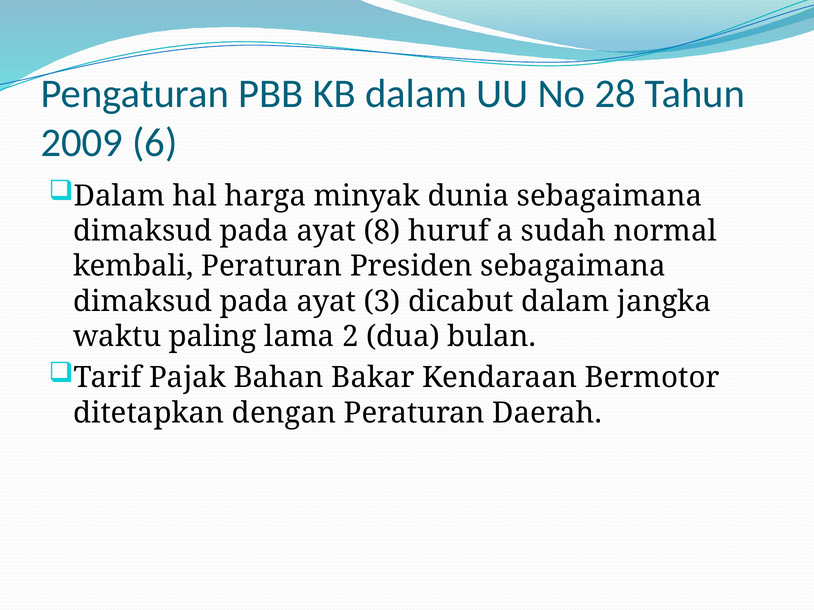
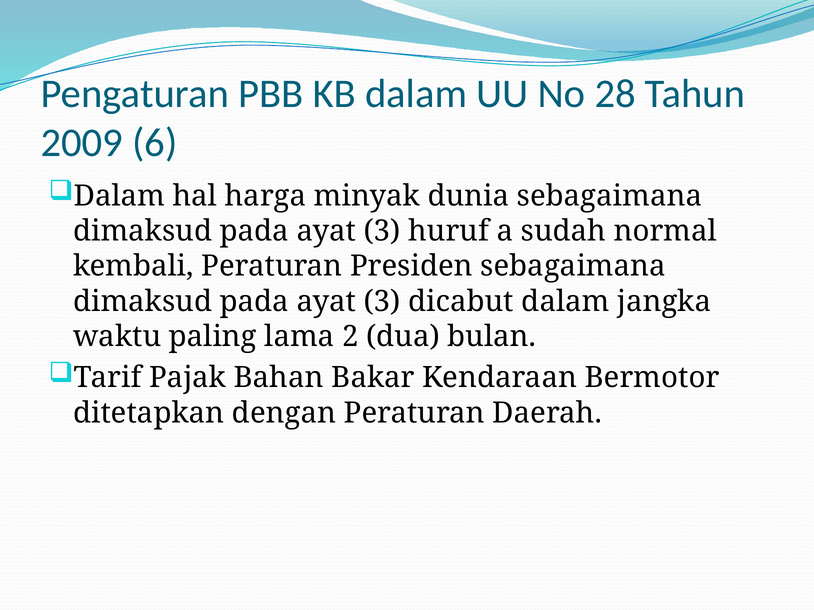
8: 8 -> 3 (382, 231)
